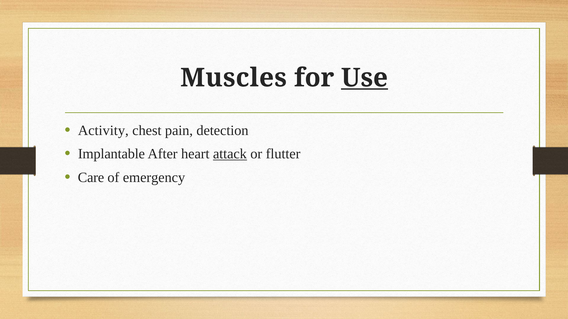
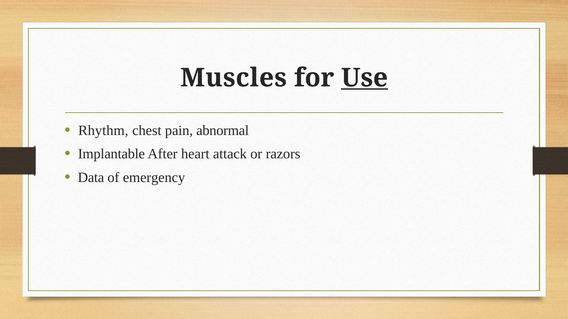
Activity: Activity -> Rhythm (103, 131)
detection: detection -> abnormal (223, 131)
attack underline: present -> none (230, 154)
flutter: flutter -> razors (283, 154)
Care: Care -> Data (91, 178)
